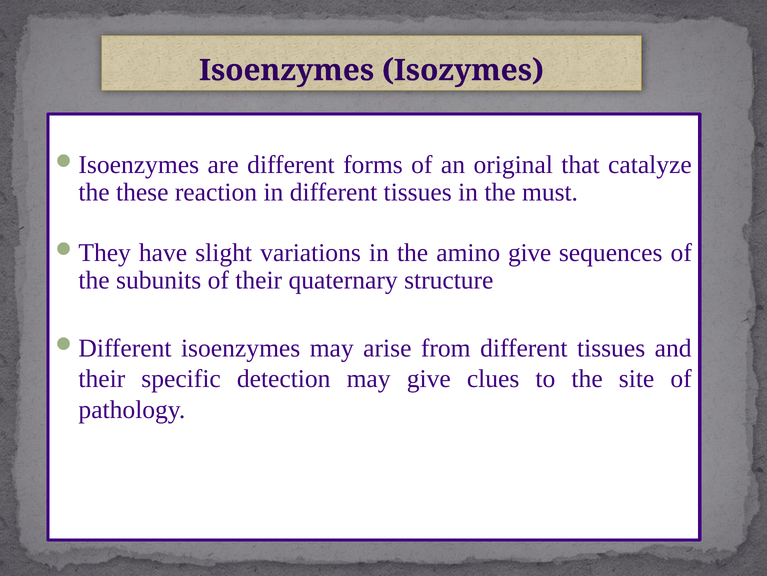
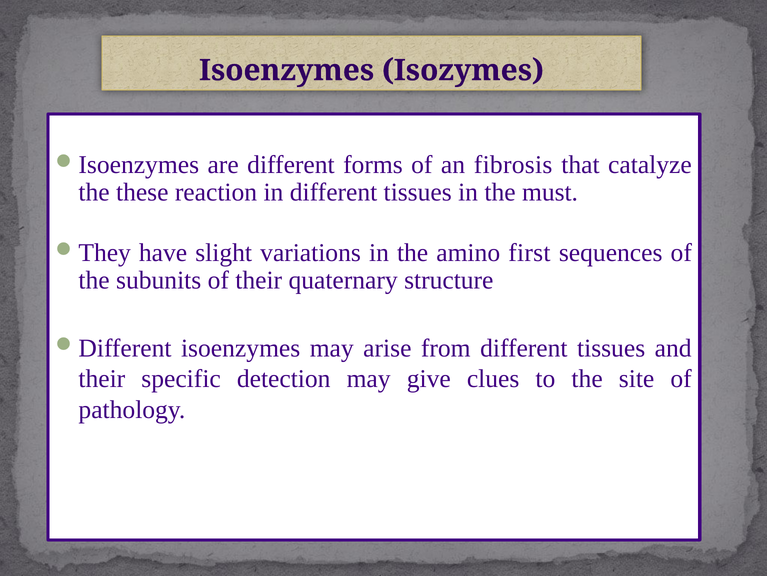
original: original -> fibrosis (513, 165)
amino give: give -> first (529, 252)
